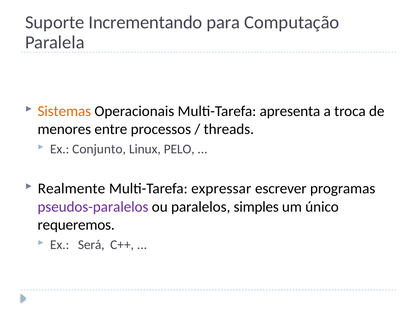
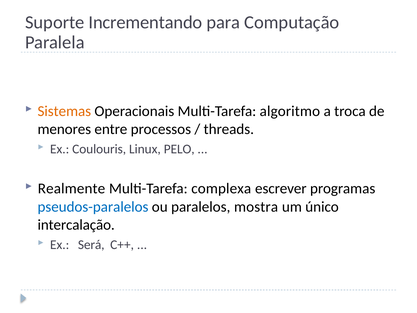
apresenta: apresenta -> algoritmo (290, 111)
Conjunto: Conjunto -> Coulouris (99, 149)
expressar: expressar -> complexa (221, 189)
pseudos-paralelos colour: purple -> blue (93, 207)
simples: simples -> mostra (256, 207)
requeremos: requeremos -> intercalação (76, 225)
